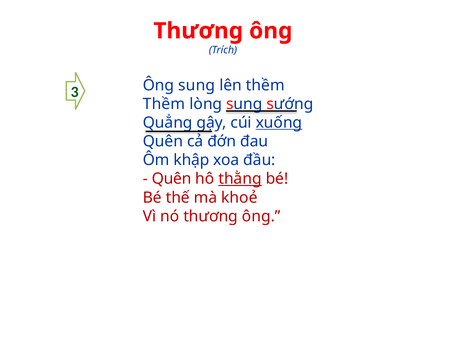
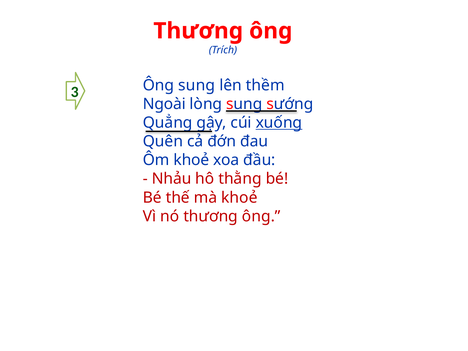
Thềm: Thềm -> Ngoài (164, 104)
Ôm khập: khập -> khoẻ (191, 160)
Quên: Quên -> Nhảu (172, 179)
thằng underline: present -> none (240, 179)
